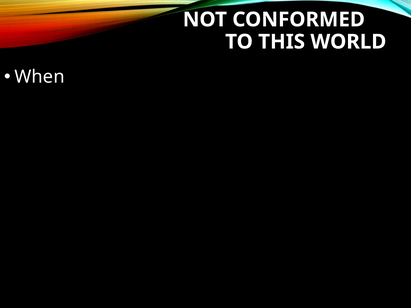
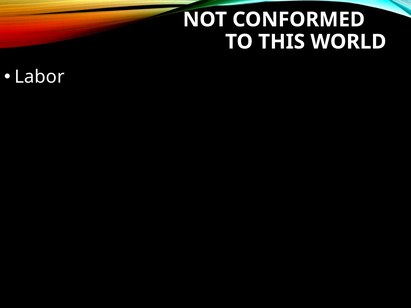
When: When -> Labor (40, 77)
